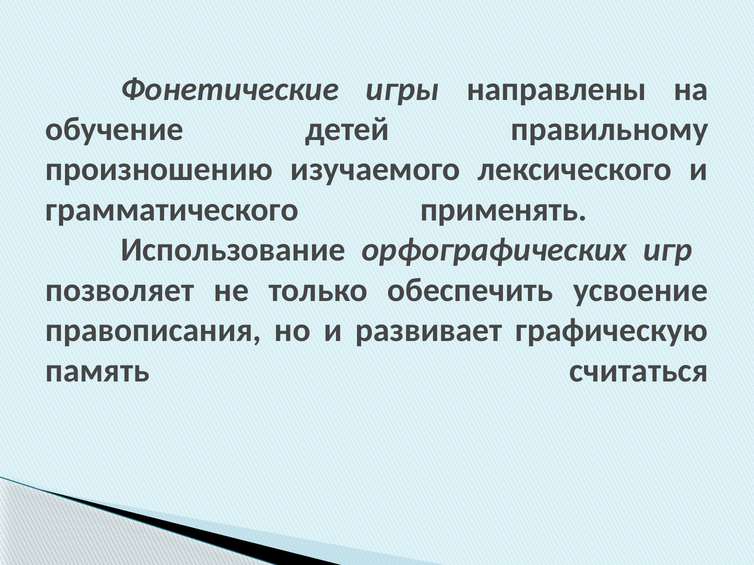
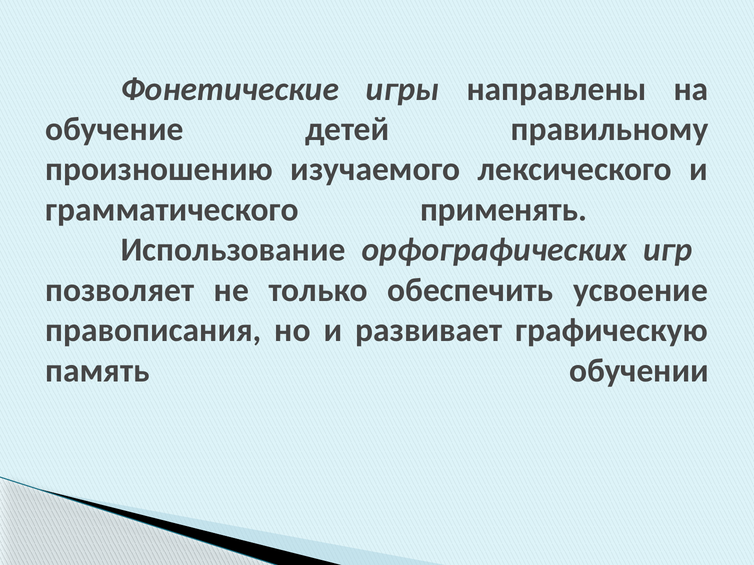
считаться: считаться -> обучении (639, 371)
